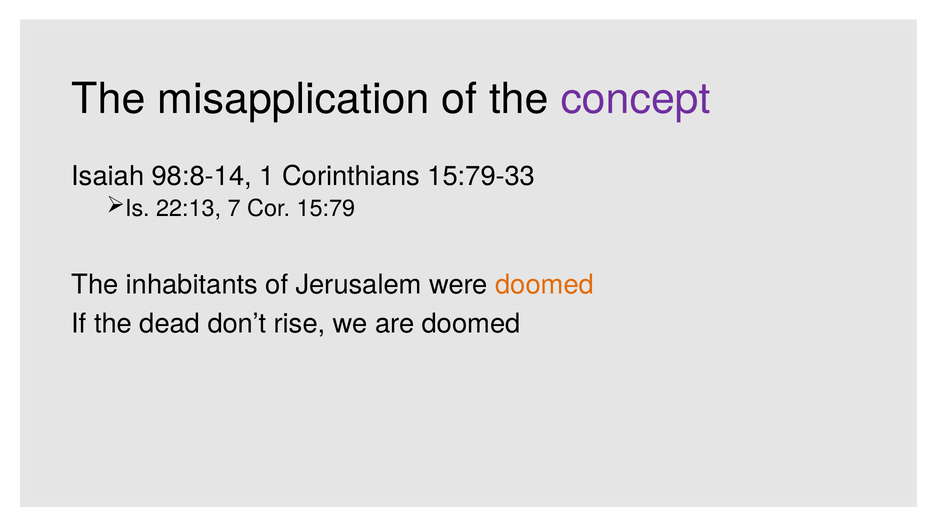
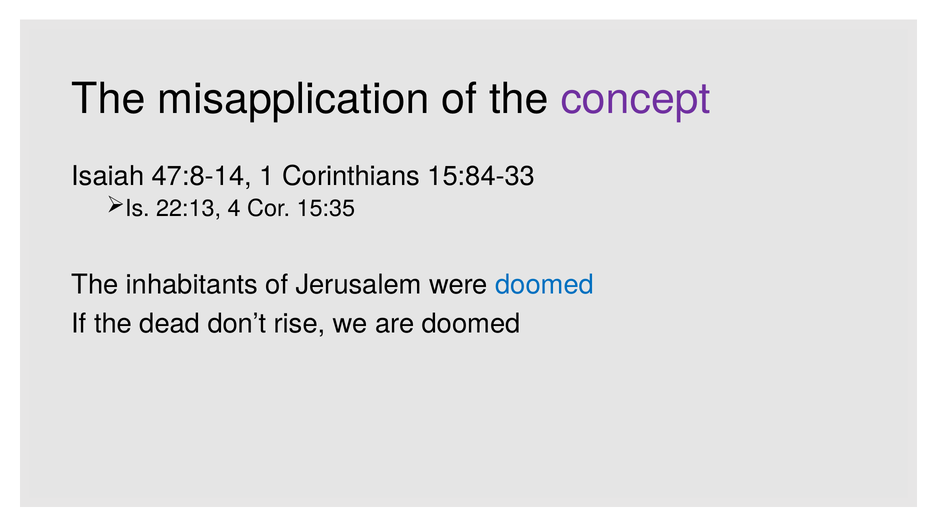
98:8-14: 98:8-14 -> 47:8-14 (202, 176)
15:79-33: 15:79-33 -> 15:84-33 (481, 176)
7: 7 -> 4 (234, 208)
15:79: 15:79 -> 15:35 (326, 208)
doomed colour: orange -> blue (545, 285)
